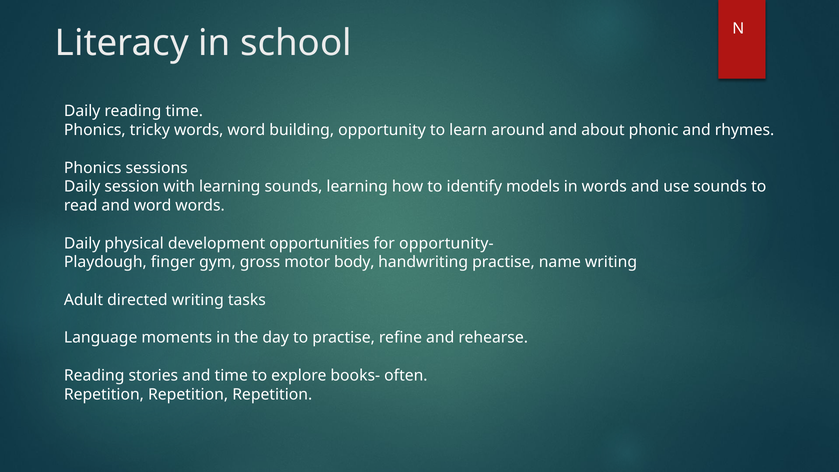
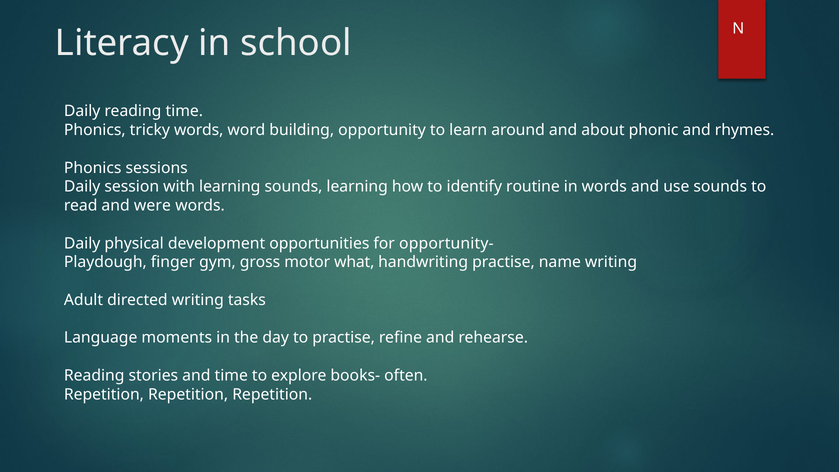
models: models -> routine (533, 187)
and word: word -> were (152, 206)
body: body -> what (354, 262)
